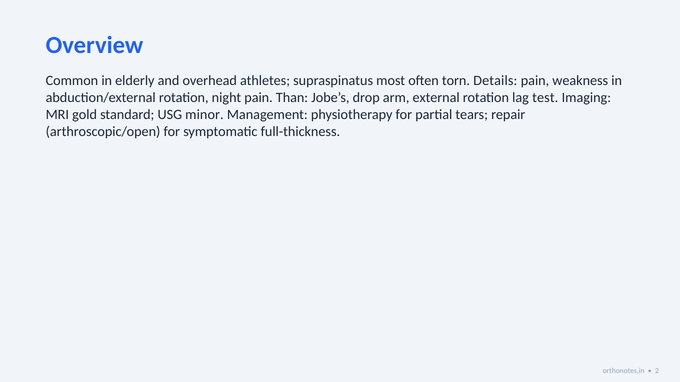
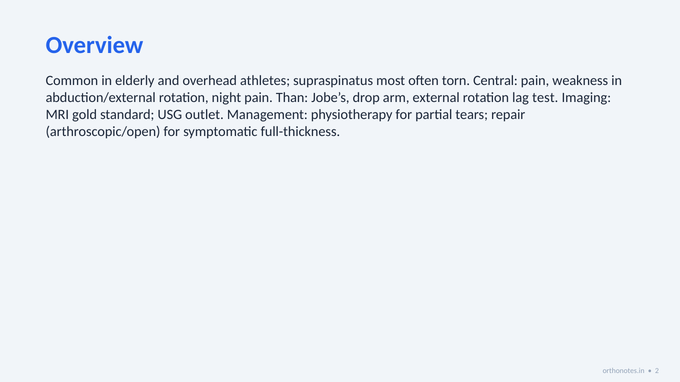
Details: Details -> Central (495, 81)
minor: minor -> outlet (204, 115)
